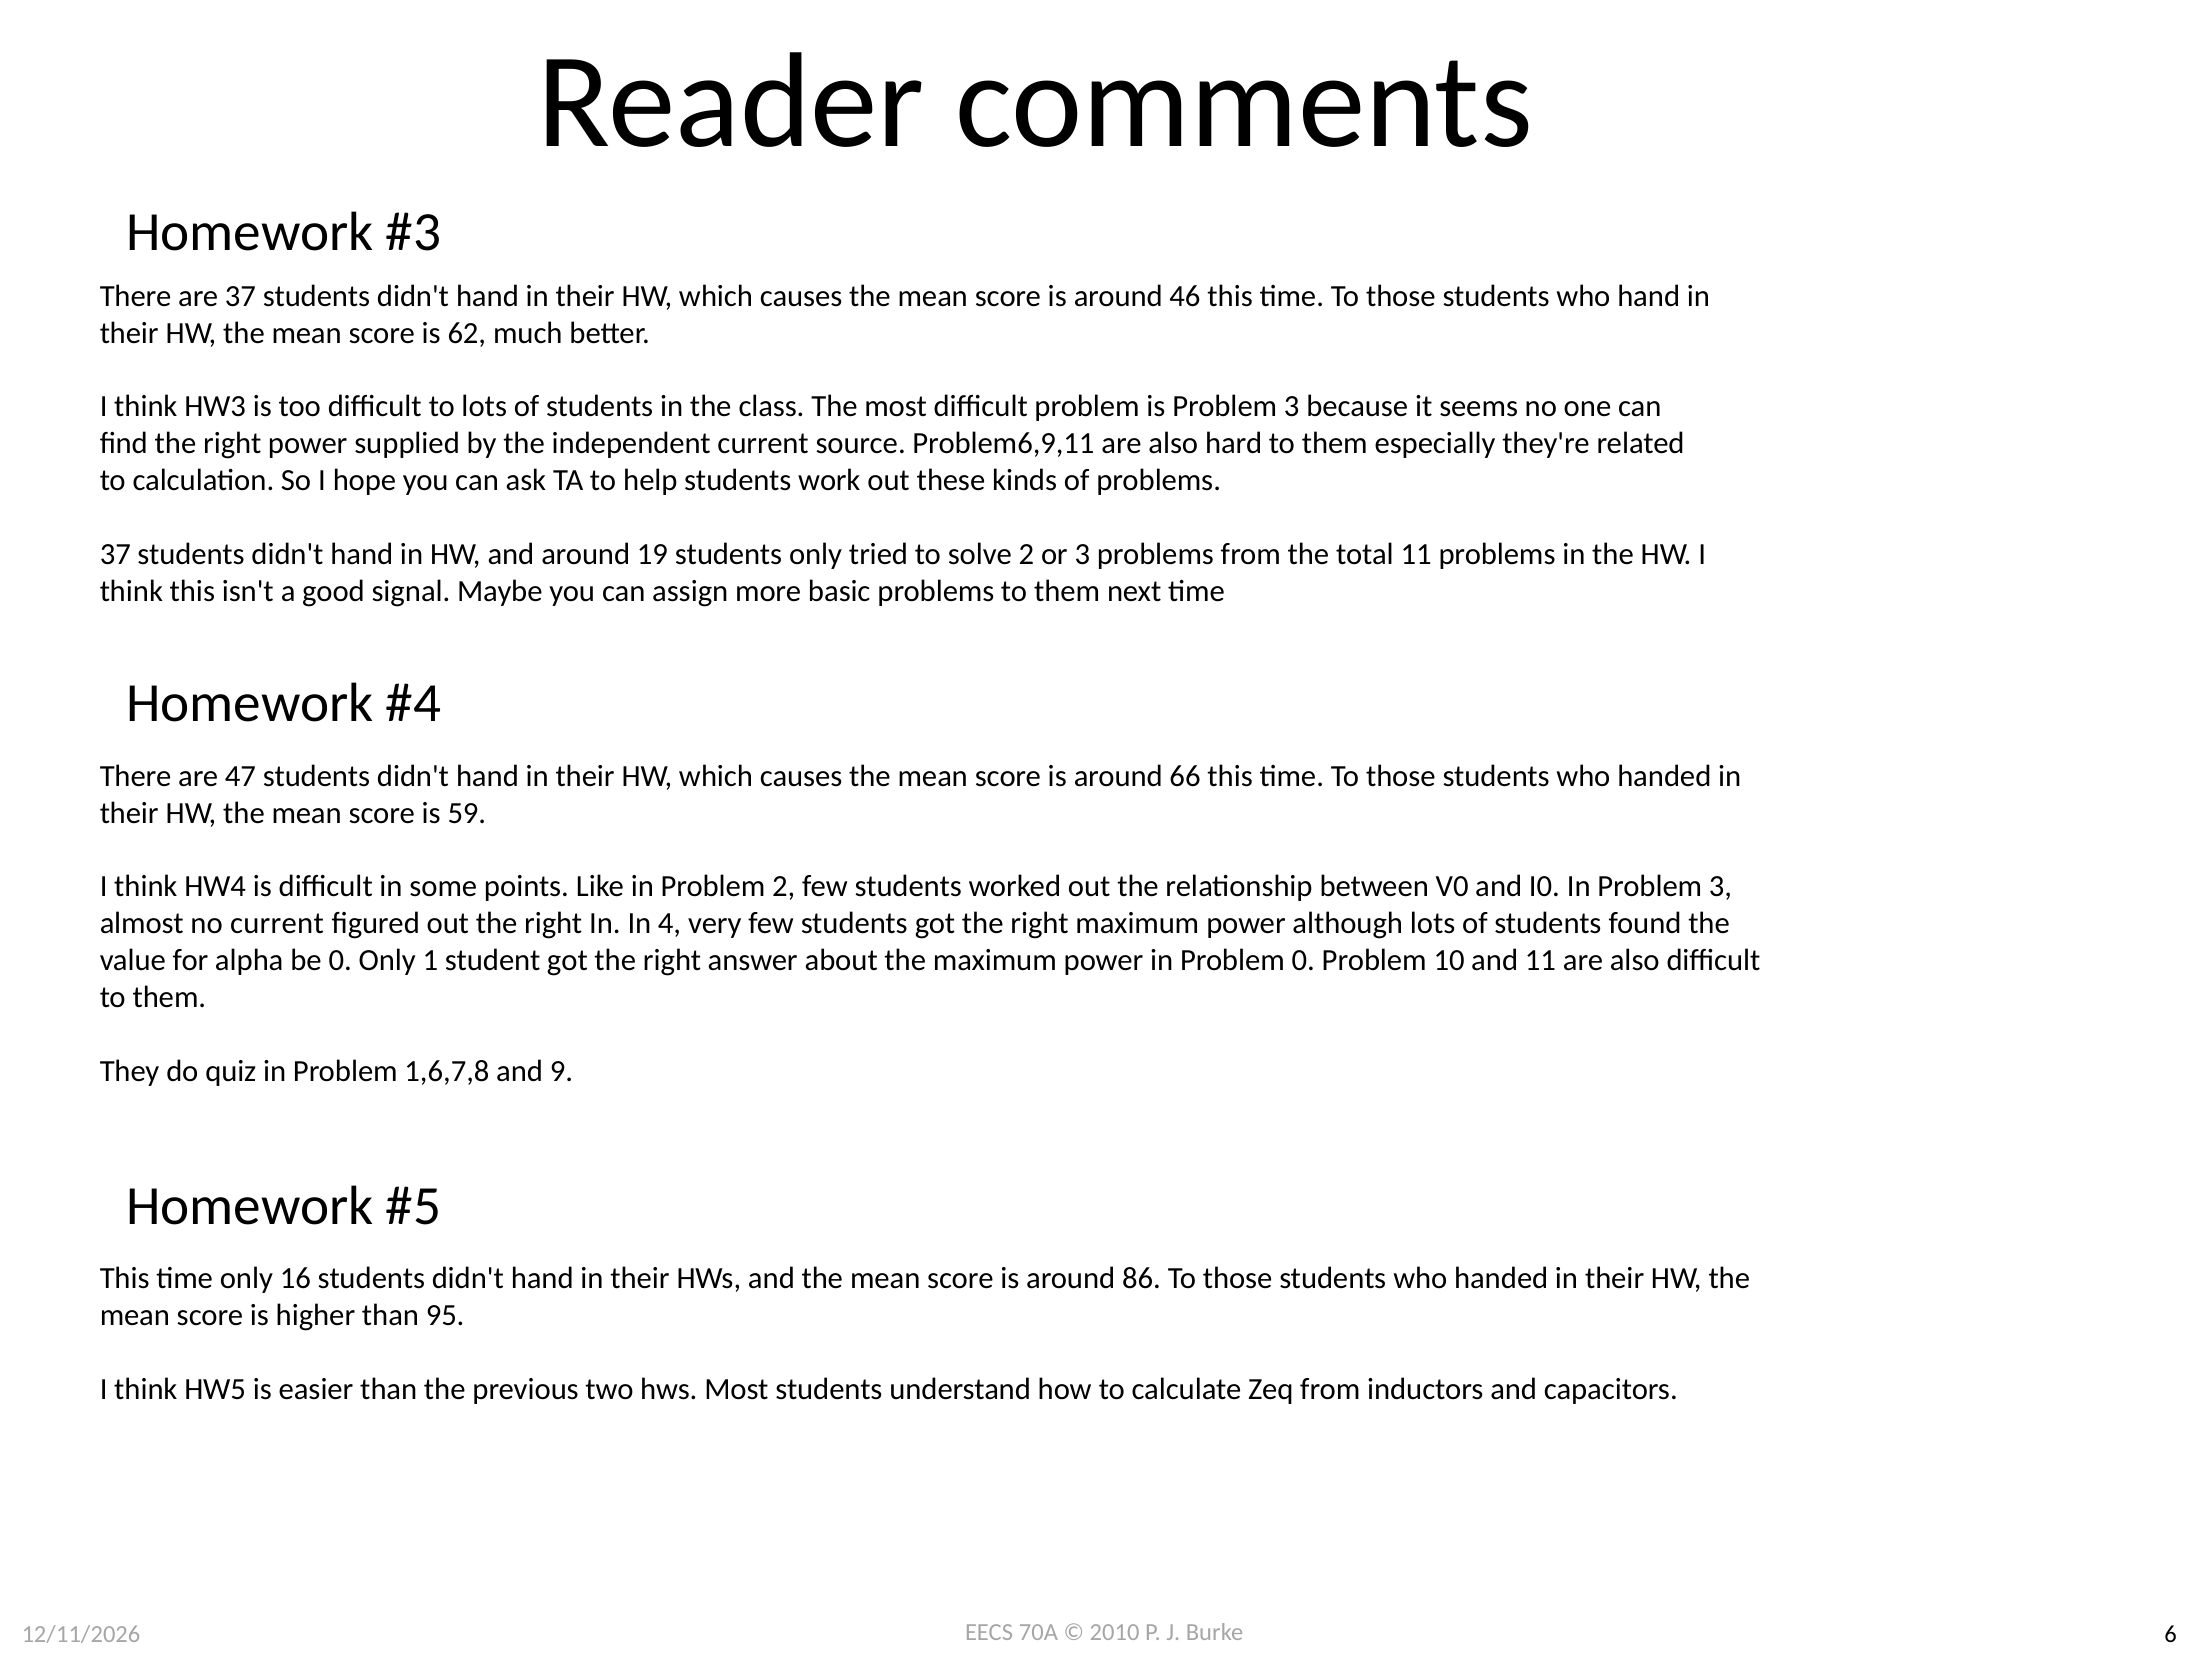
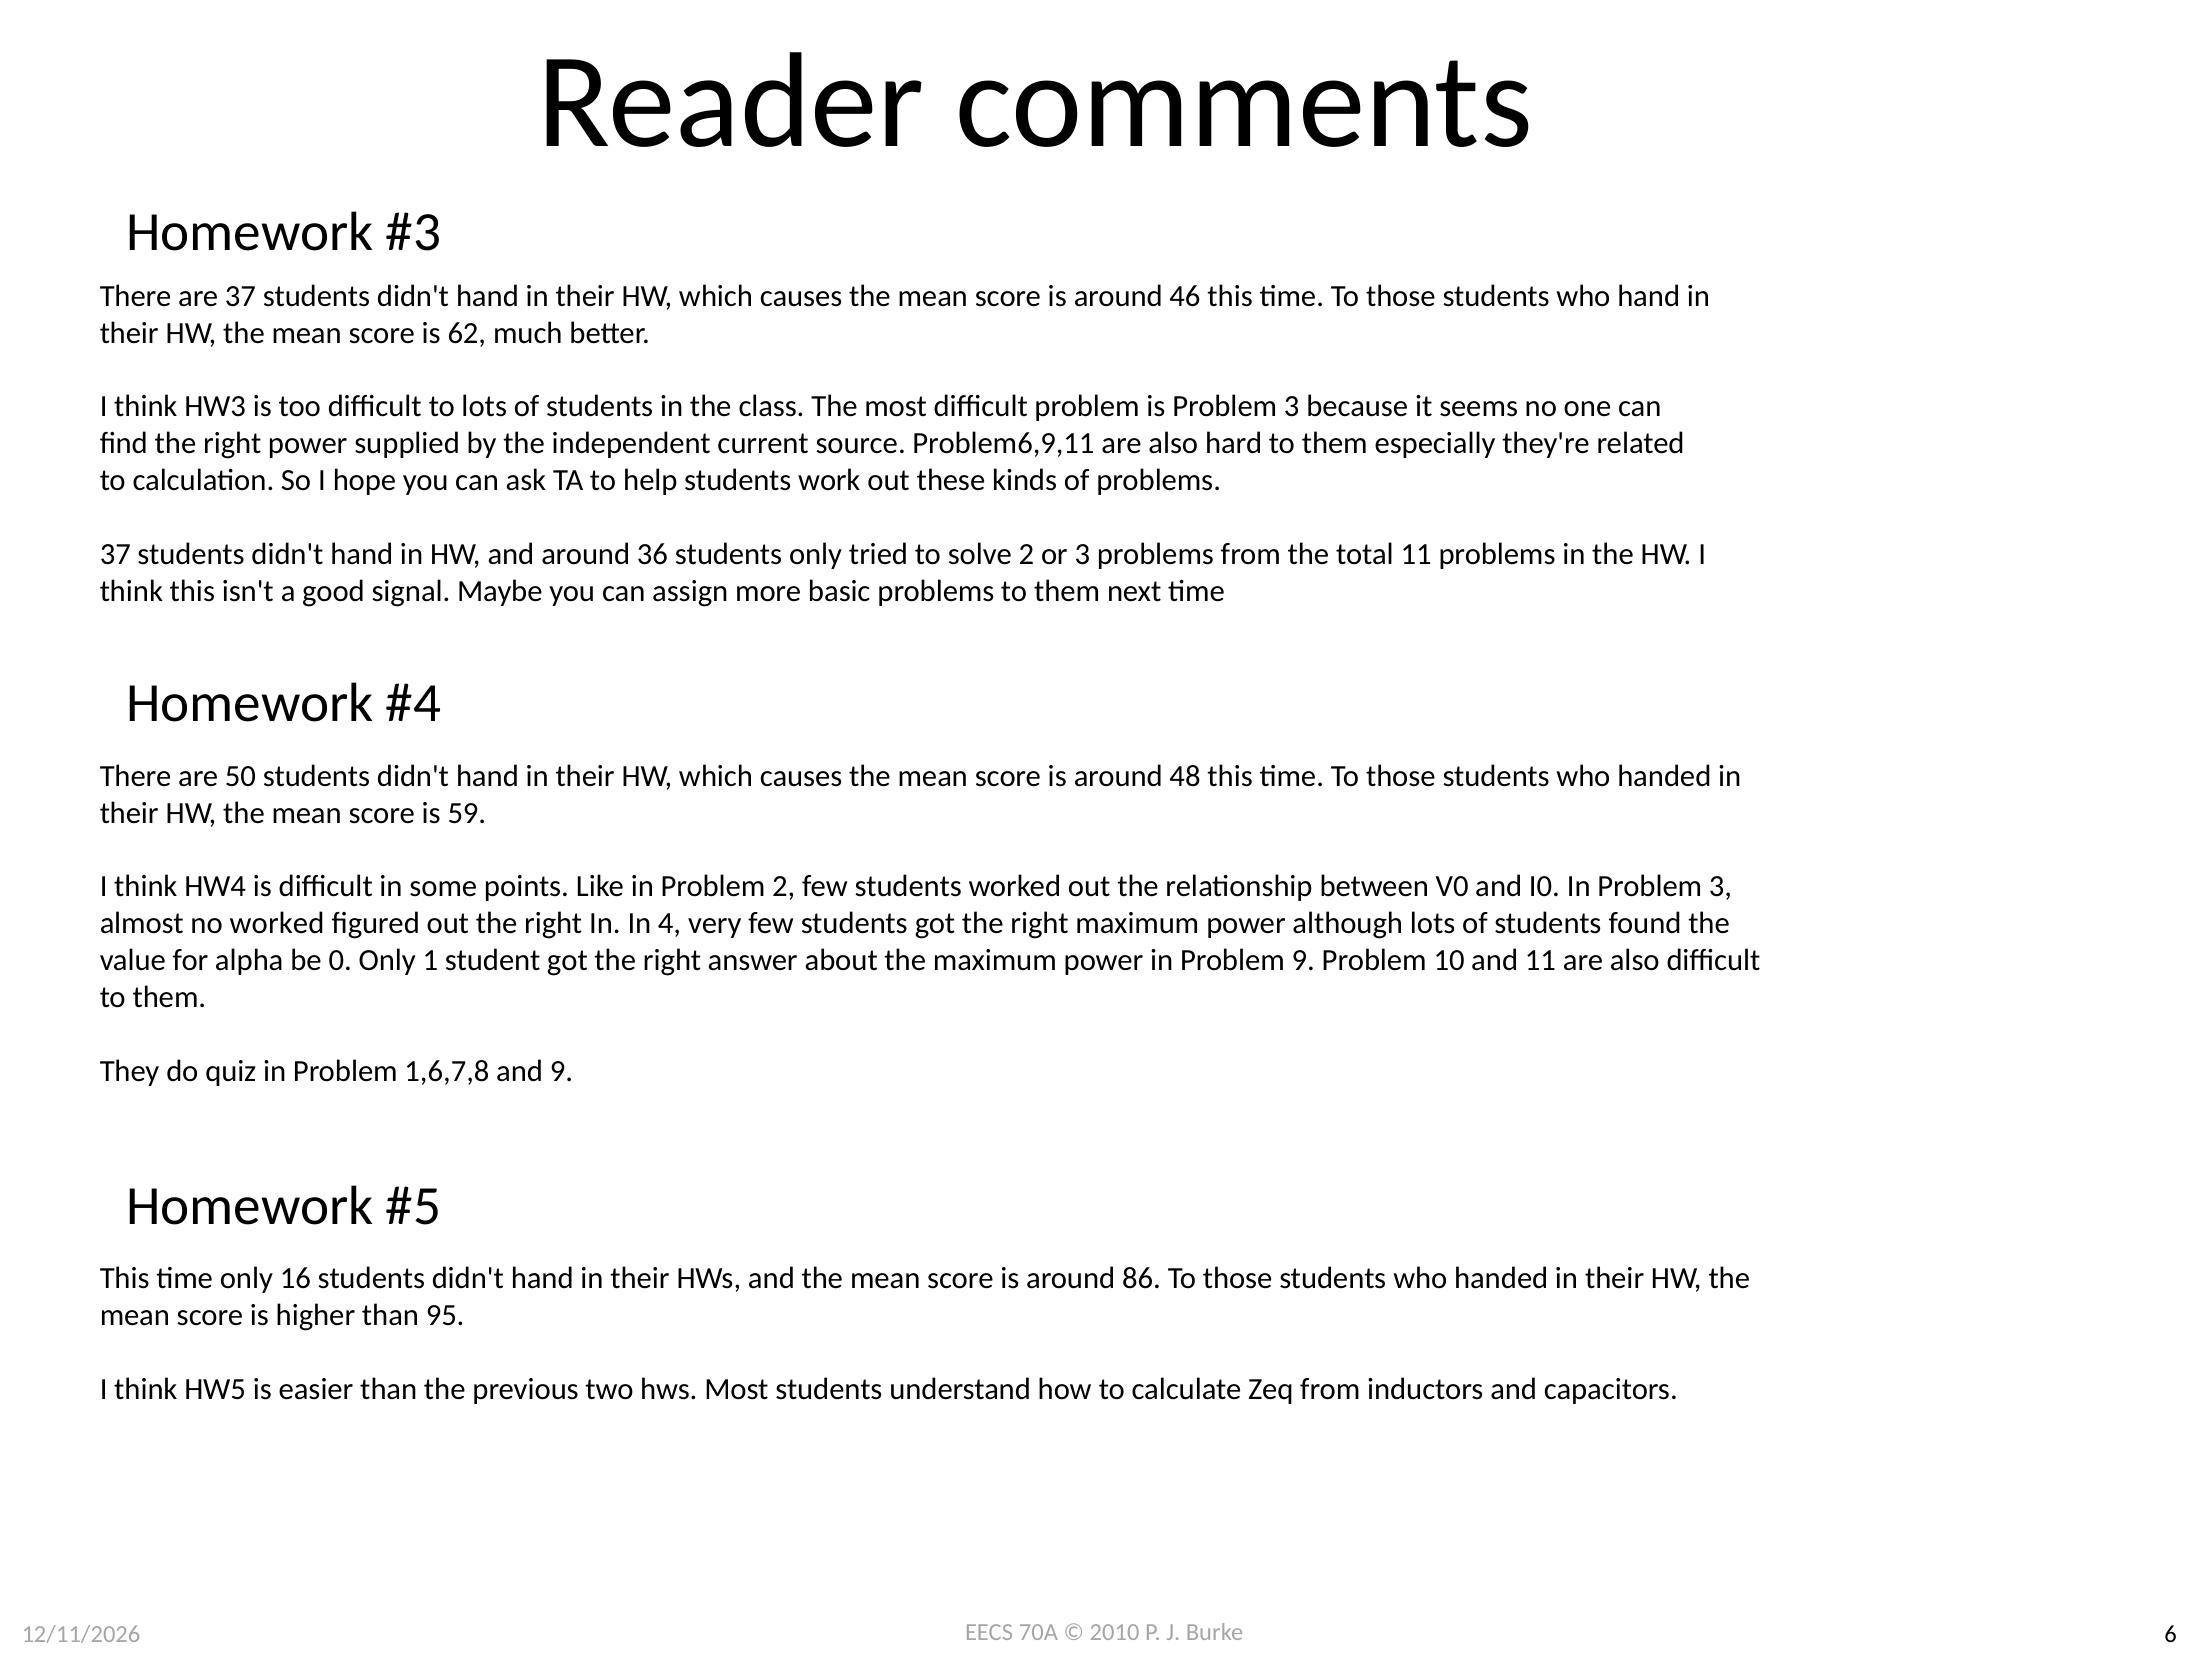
19: 19 -> 36 (652, 554)
47: 47 -> 50 (240, 776)
66: 66 -> 48 (1185, 776)
no current: current -> worked (277, 923)
Problem 0: 0 -> 9 (1303, 960)
